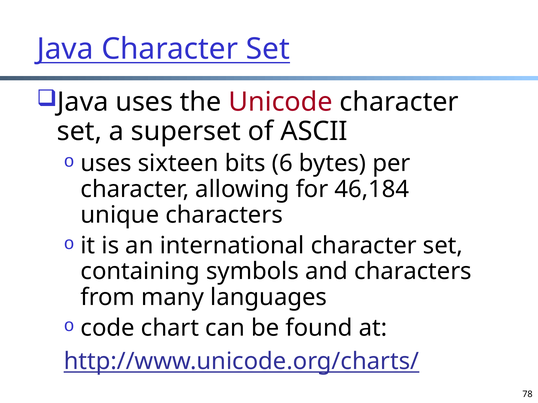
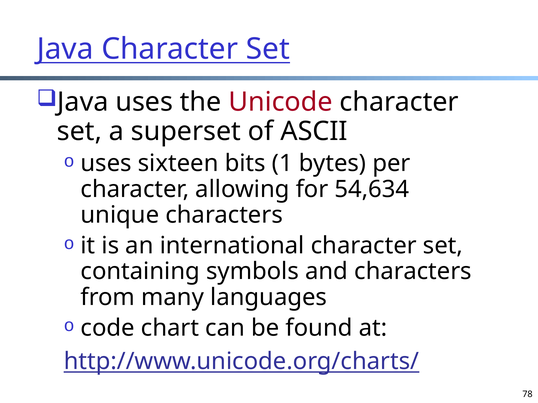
6: 6 -> 1 (282, 164)
46,184: 46,184 -> 54,634 (372, 189)
